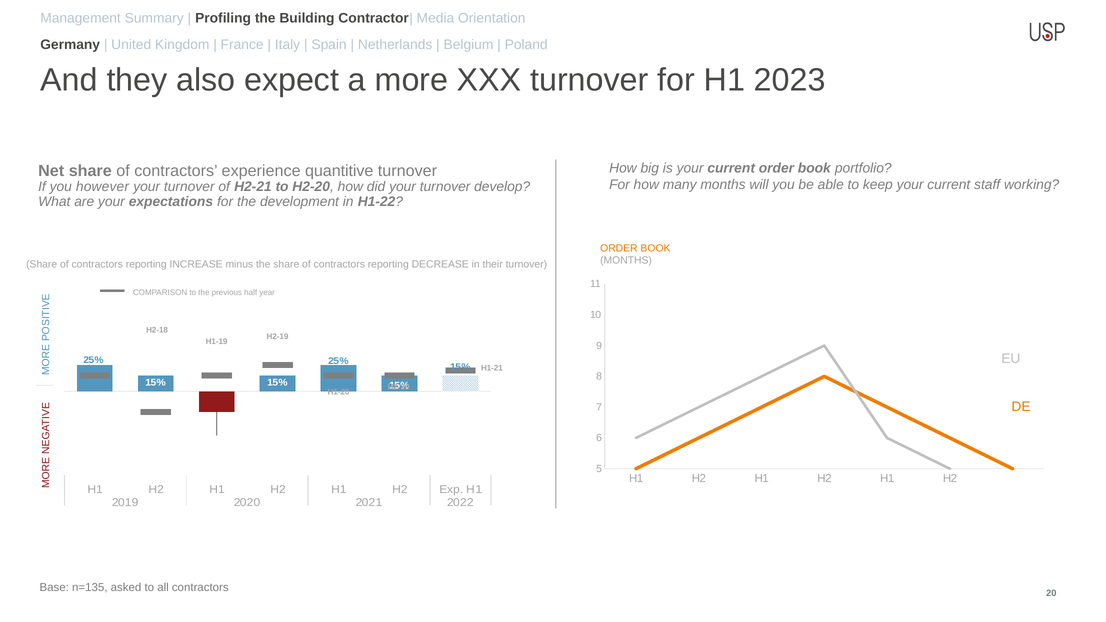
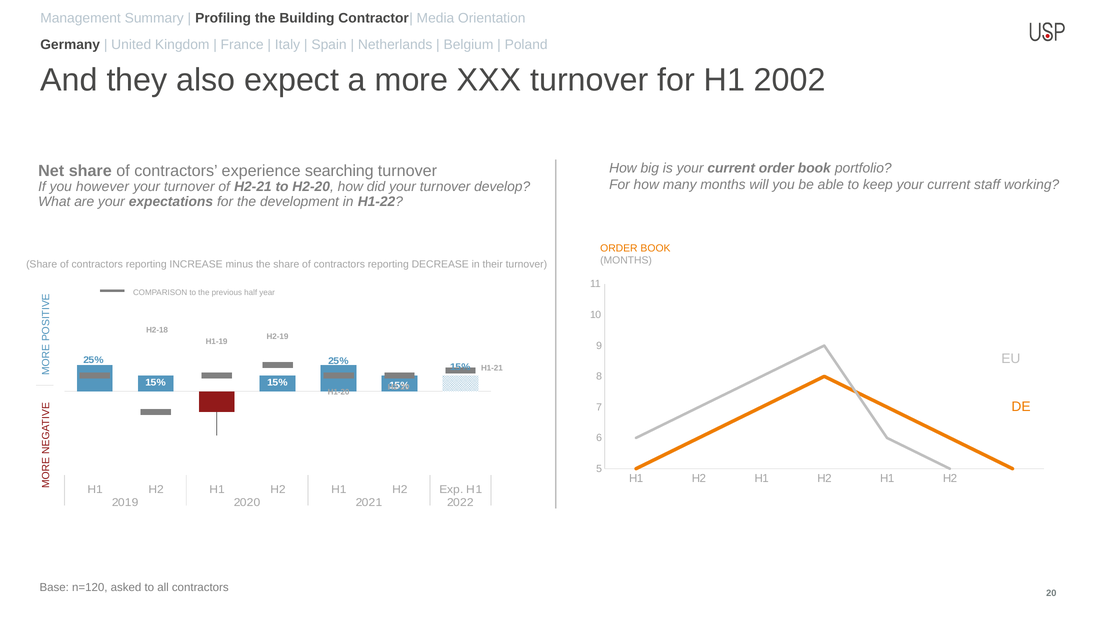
2023: 2023 -> 2002 (790, 80)
quantitive: quantitive -> searching (339, 171)
n=135: n=135 -> n=120 (90, 588)
